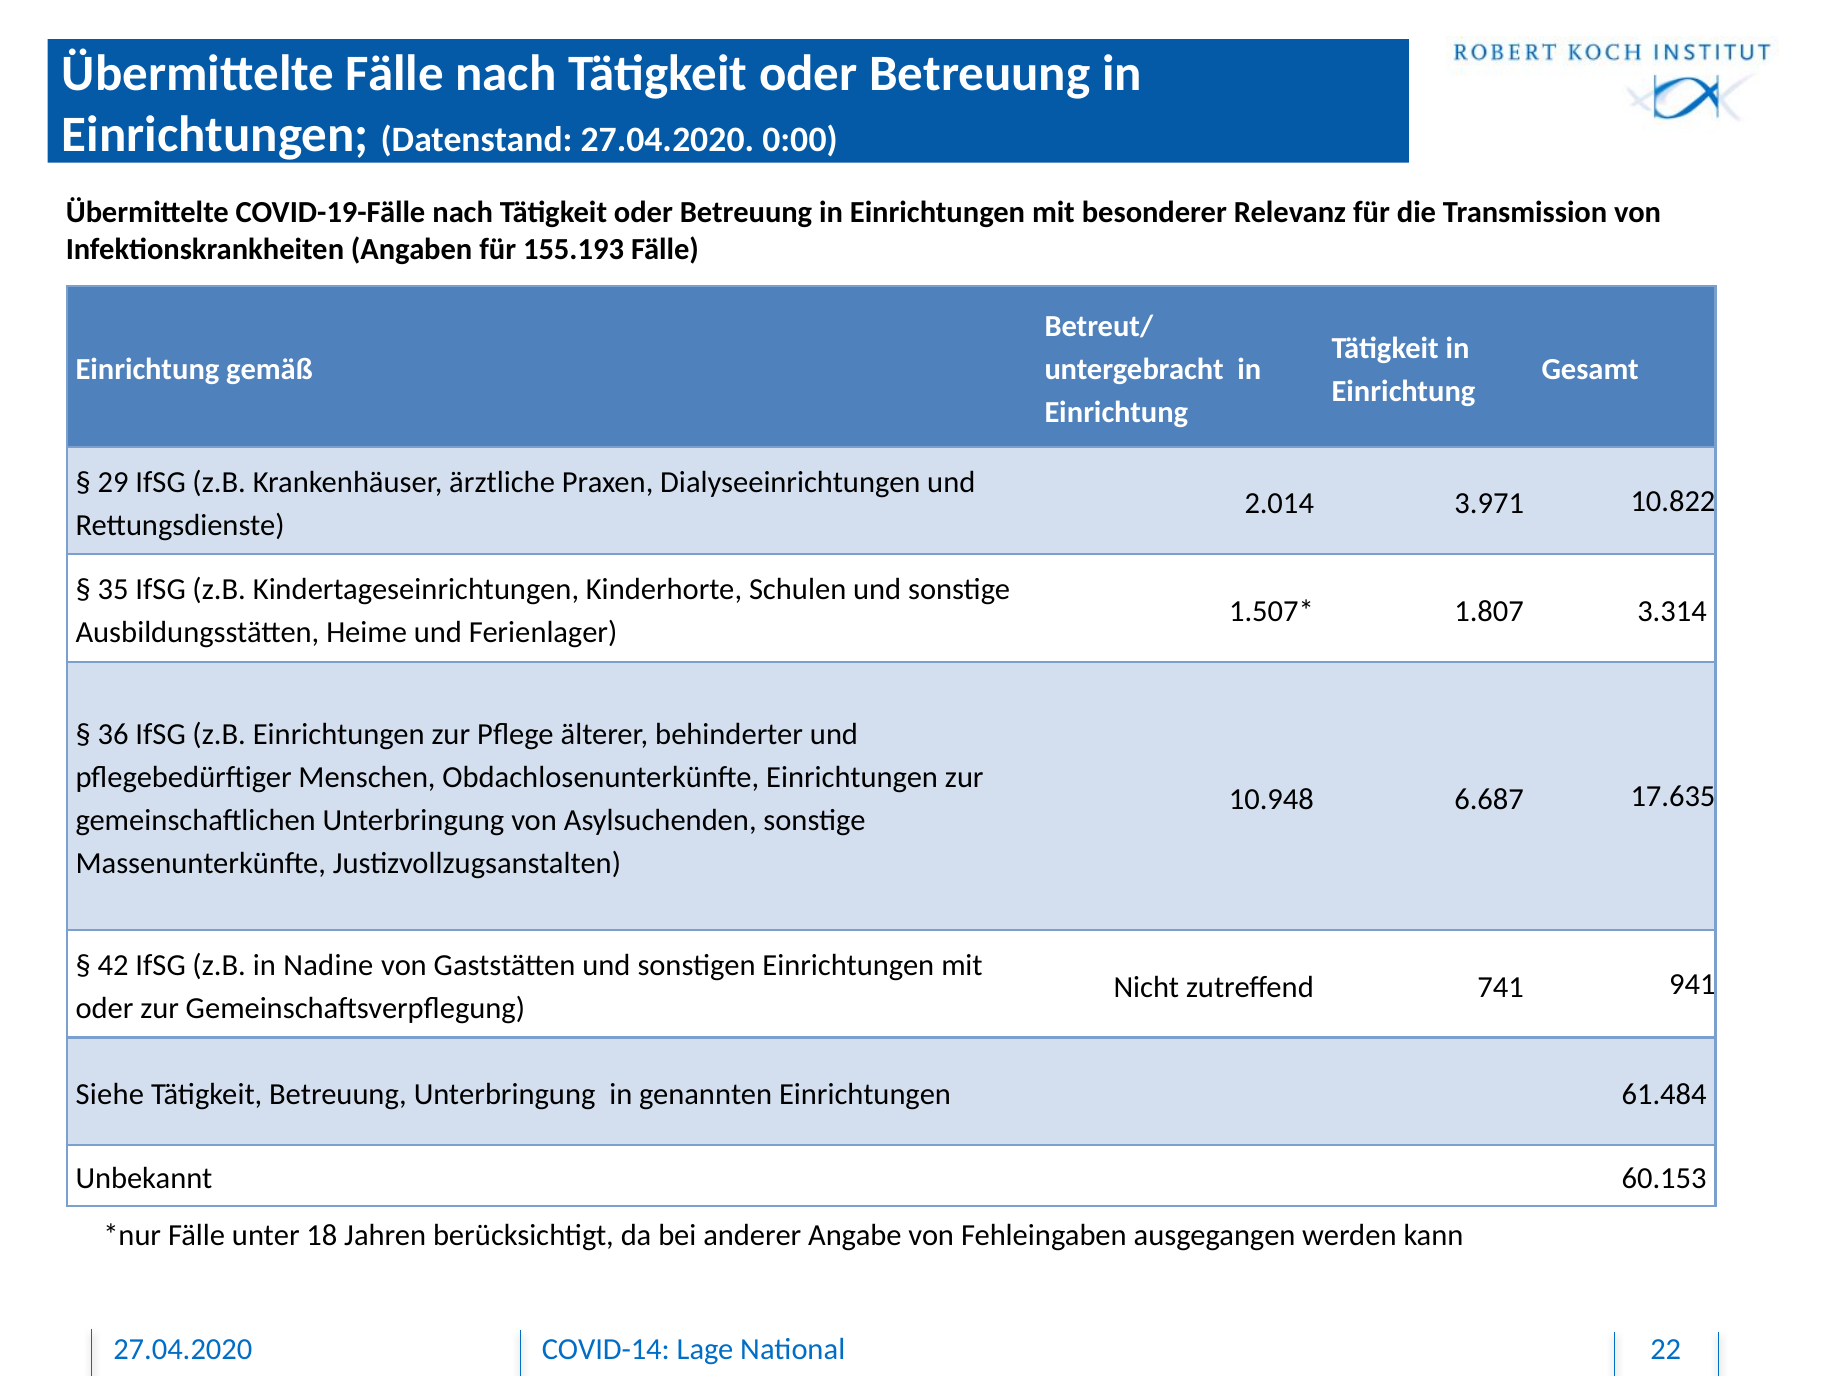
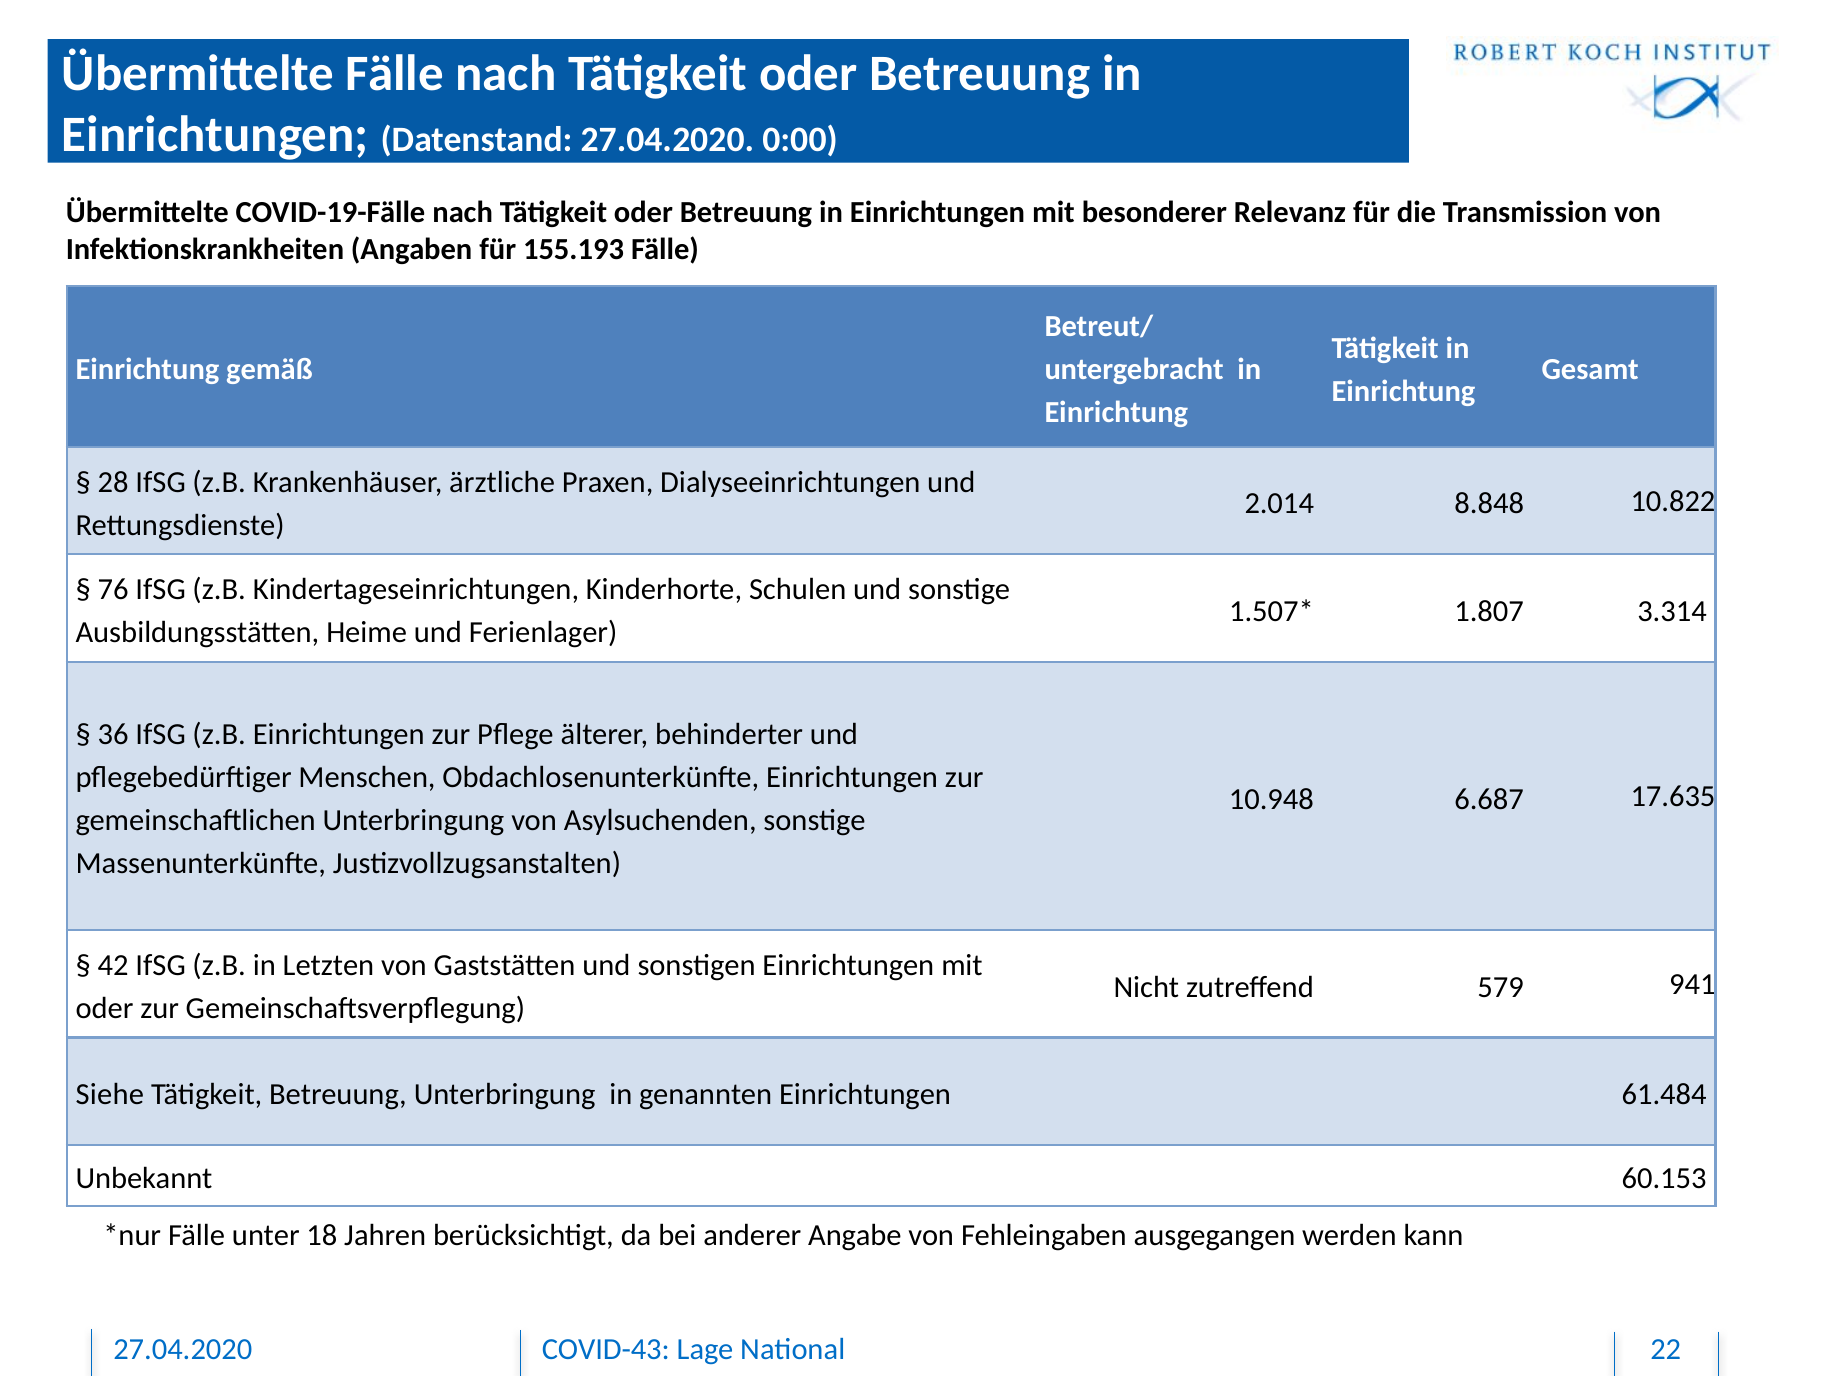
29: 29 -> 28 (113, 482)
3.971: 3.971 -> 8.848 (1489, 504)
35: 35 -> 76 (113, 590)
Nadine: Nadine -> Letzten (329, 966)
741: 741 -> 579 (1501, 987)
COVID-14: COVID-14 -> COVID-43 (606, 1349)
